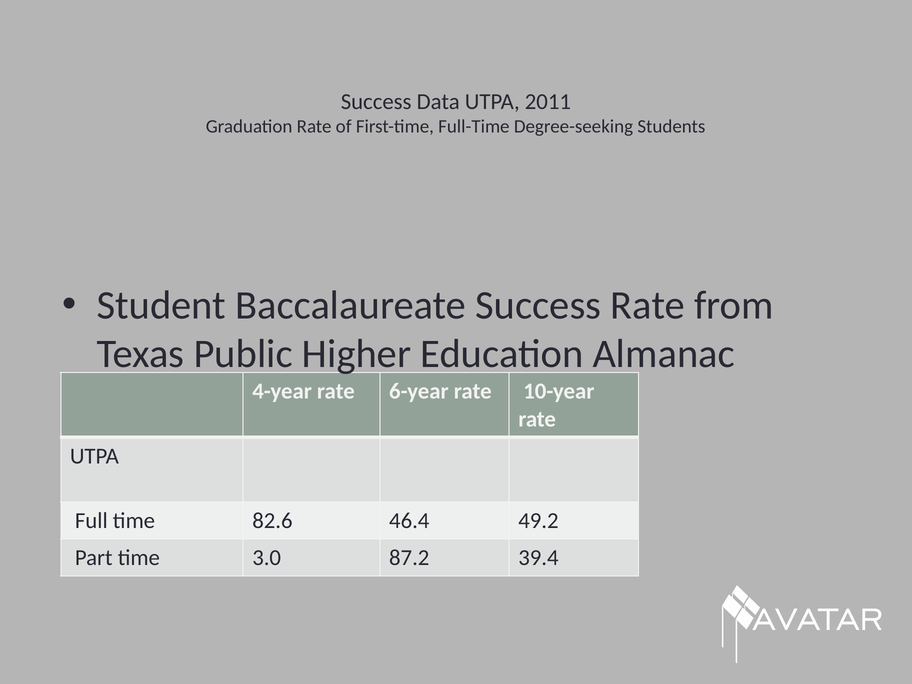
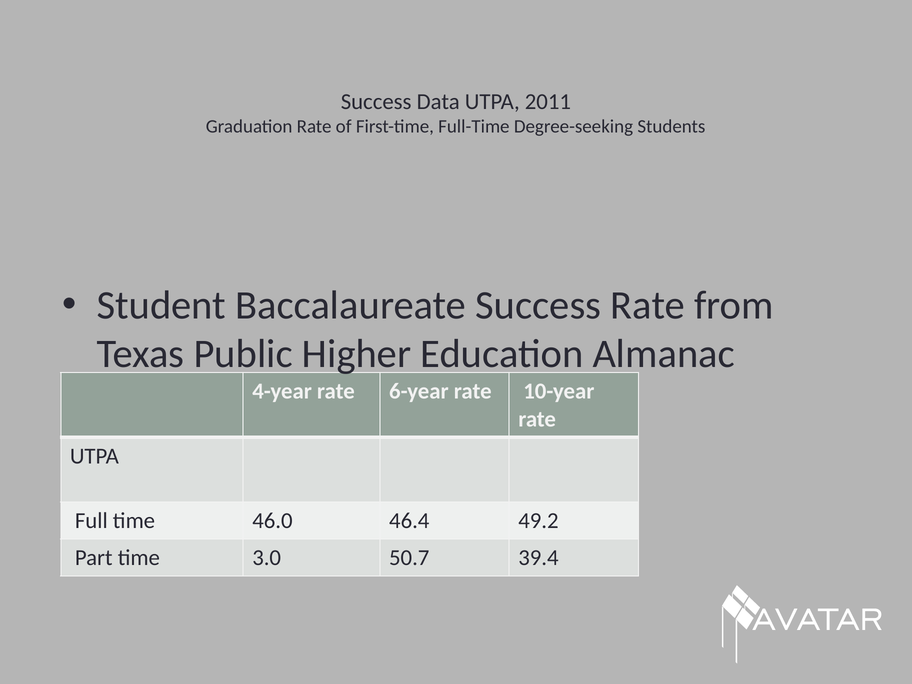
82.6: 82.6 -> 46.0 (272, 521)
87.2: 87.2 -> 50.7 (409, 558)
